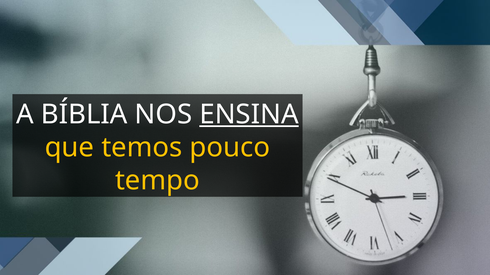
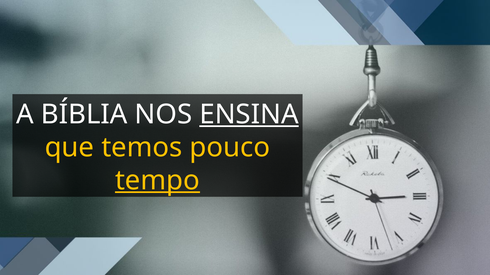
tempo underline: none -> present (157, 181)
